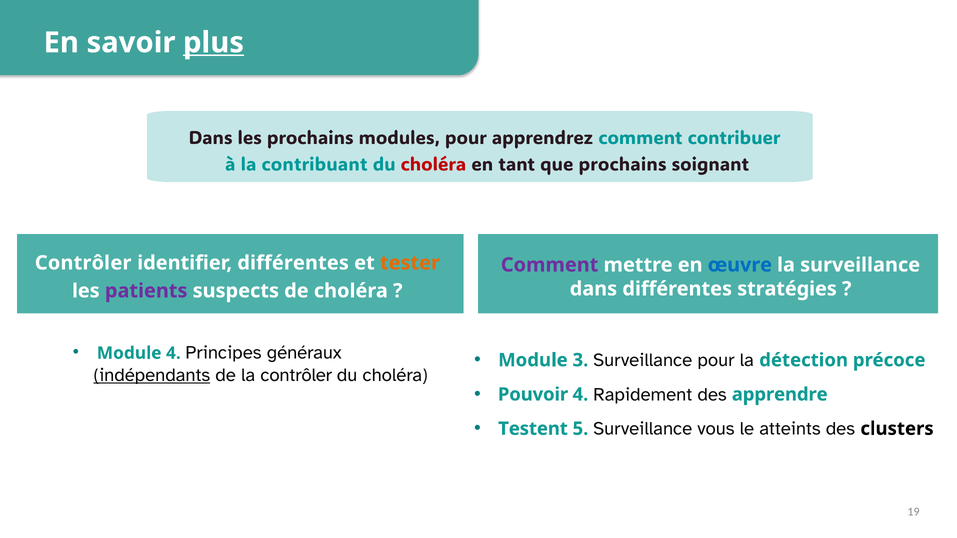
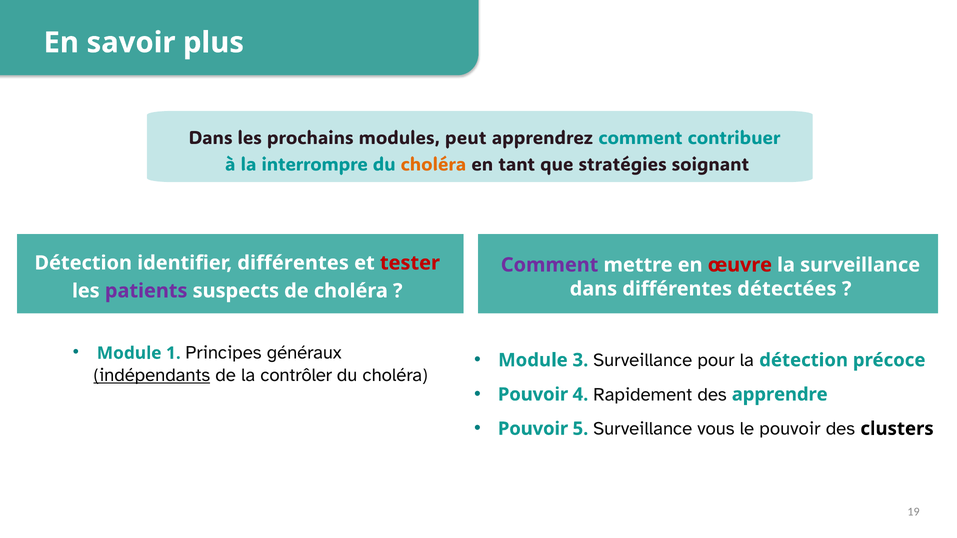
plus underline: present -> none (214, 43)
modules pour: pour -> peut (466, 138)
contribuant: contribuant -> interrompre (315, 165)
choléra colour: red -> orange (434, 165)
que prochains: prochains -> stratégies (623, 165)
Contrôler: Contrôler -> Détection (83, 263)
tester colour: orange -> red (410, 263)
œuvre colour: blue -> red (740, 265)
stratégies: stratégies -> détectées (787, 289)
Module 4: 4 -> 1 (173, 353)
Testent: Testent -> Pouvoir (533, 429)
le atteints: atteints -> pouvoir (790, 429)
